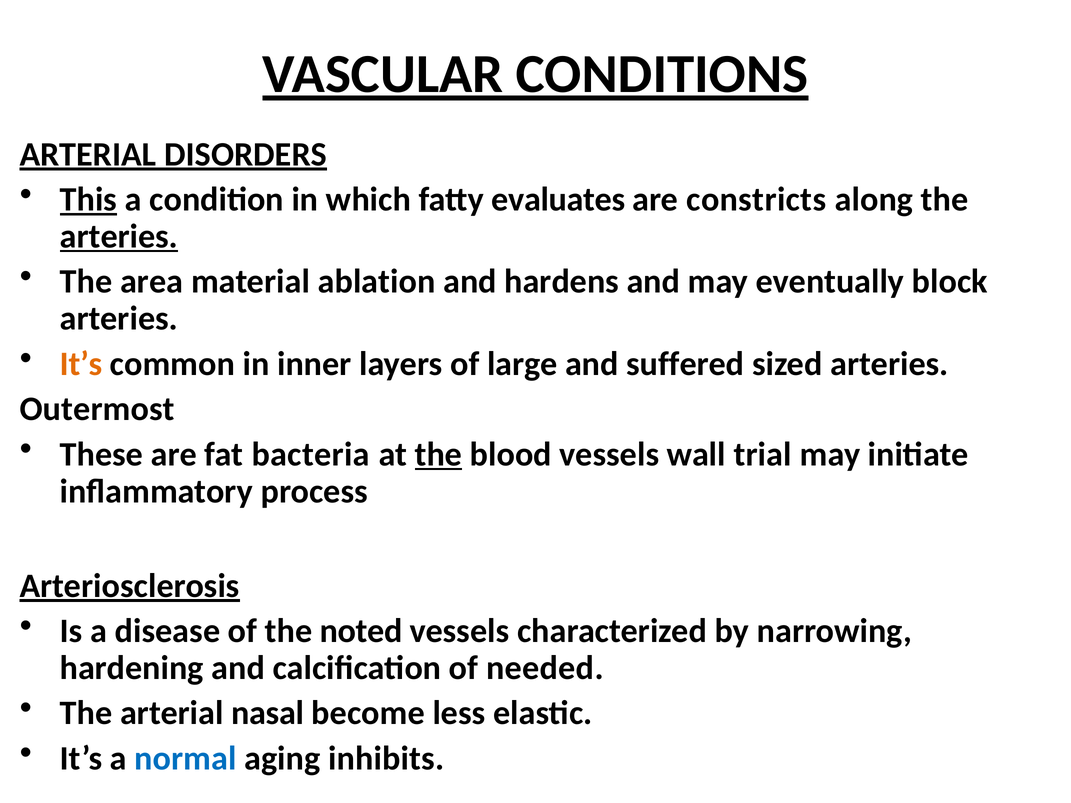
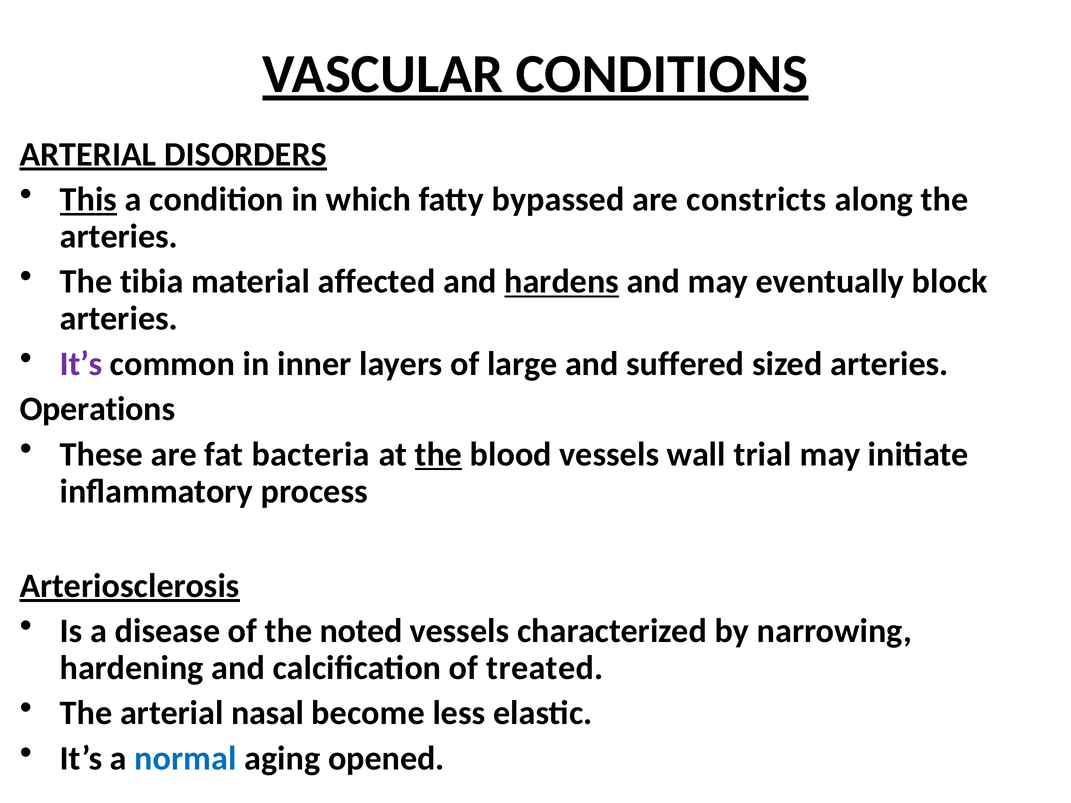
evaluates: evaluates -> bypassed (558, 200)
arteries underline: present -> none (119, 237)
area: area -> tibia (152, 282)
ablation: ablation -> affected (377, 282)
hardens underline: none -> present (562, 282)
It’s colour: orange -> purple (81, 364)
Outermost: Outermost -> Operations (97, 409)
needed: needed -> treated (545, 668)
inhibits: inhibits -> opened (386, 759)
